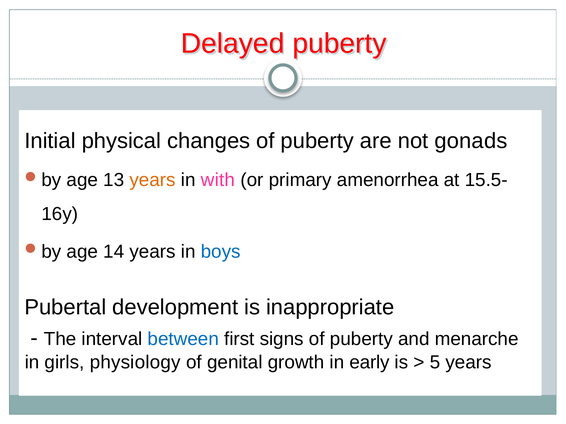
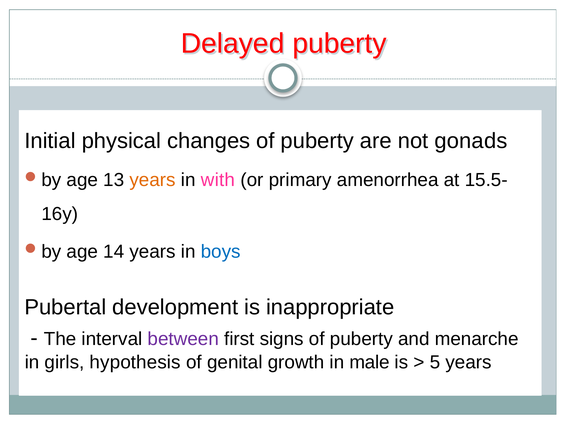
between colour: blue -> purple (183, 339)
physiology: physiology -> hypothesis (135, 363)
early: early -> male (370, 363)
